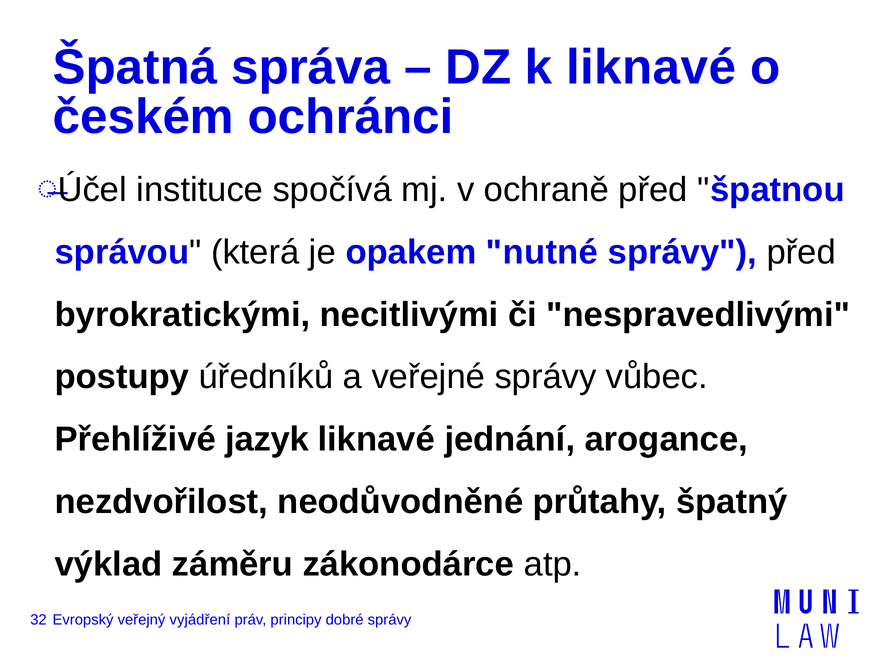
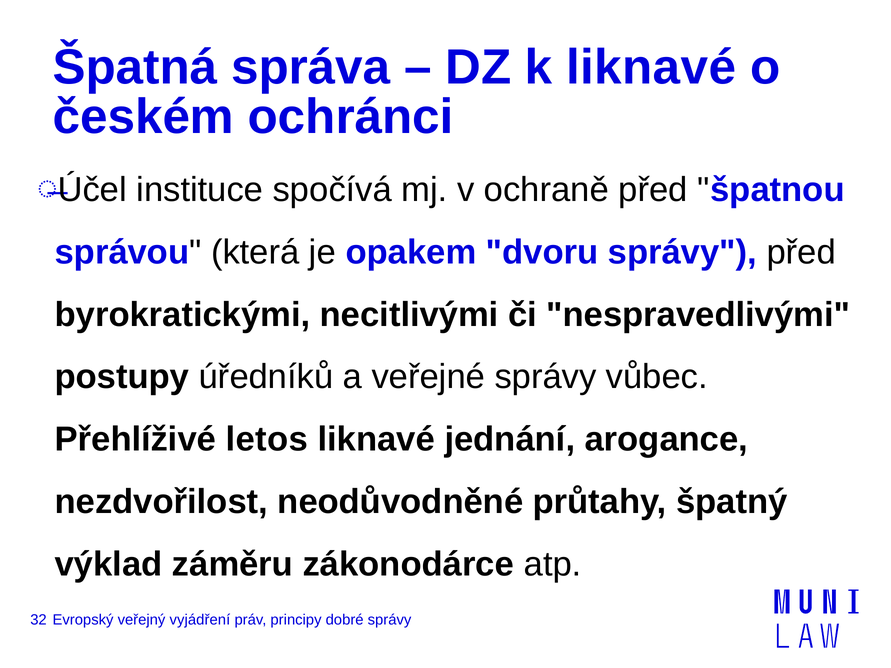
nutné: nutné -> dvoru (542, 252)
jazyk: jazyk -> letos (267, 440)
